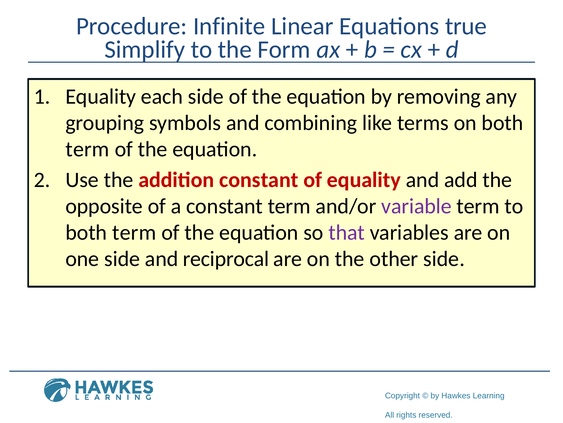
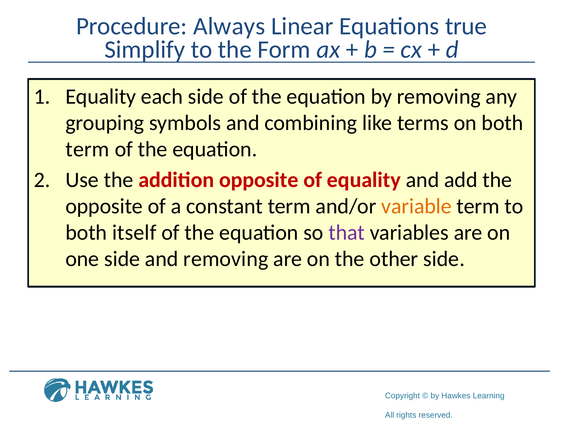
Infinite: Infinite -> Always (229, 26)
addition constant: constant -> opposite (259, 180)
variable colour: purple -> orange (416, 206)
term: term -> itself (134, 232)
and reciprocal: reciprocal -> removing (226, 258)
